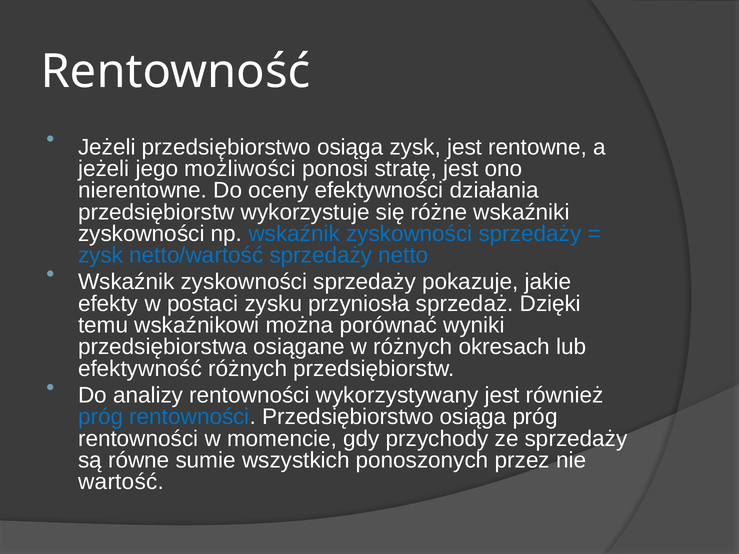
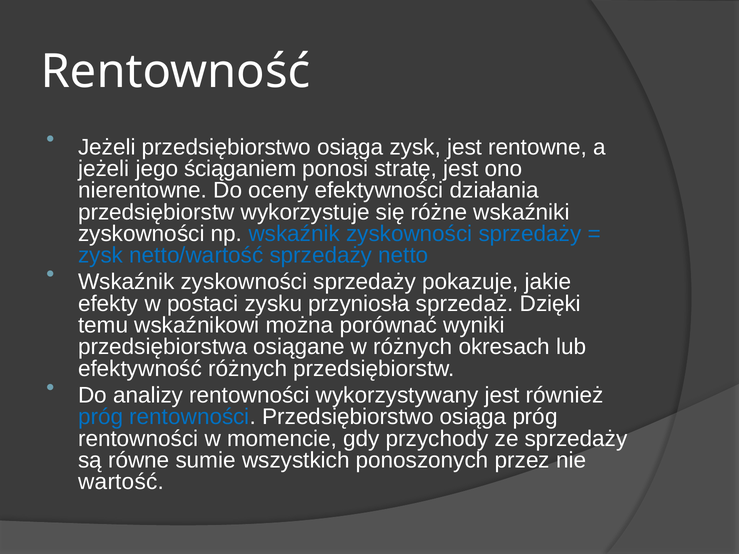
możliwości: możliwości -> ściąganiem (240, 169)
